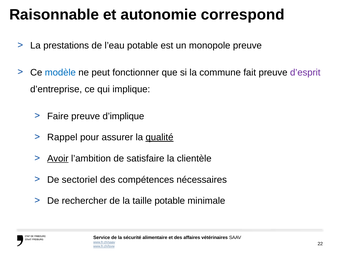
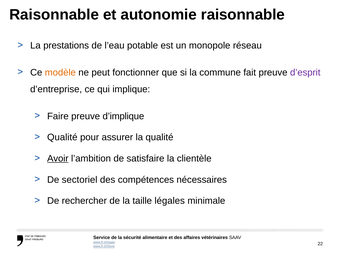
autonomie correspond: correspond -> raisonnable (243, 15)
monopole preuve: preuve -> réseau (247, 46)
modèle colour: blue -> orange (60, 72)
Rappel: Rappel -> Qualité (62, 137)
qualité underline: present -> none (159, 137)
taille potable: potable -> légales (170, 201)
